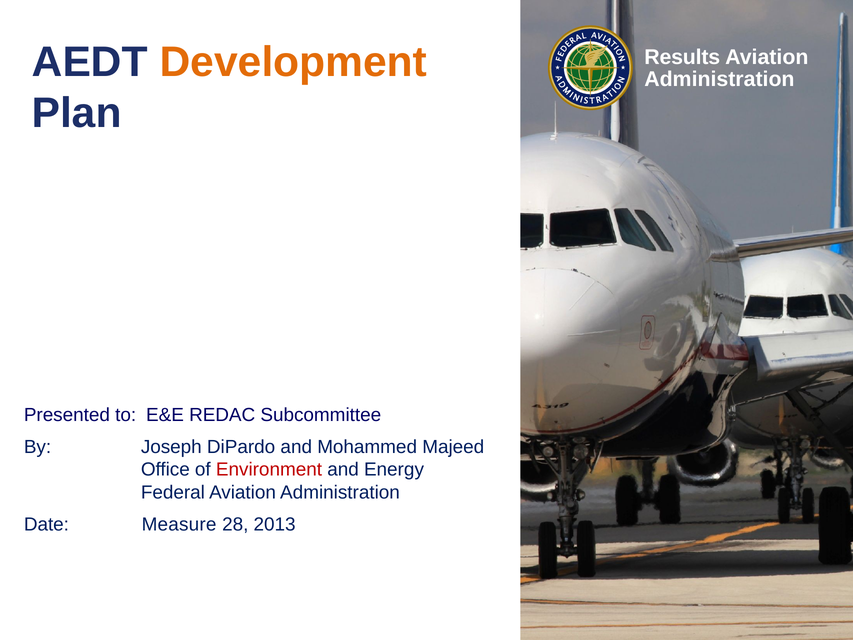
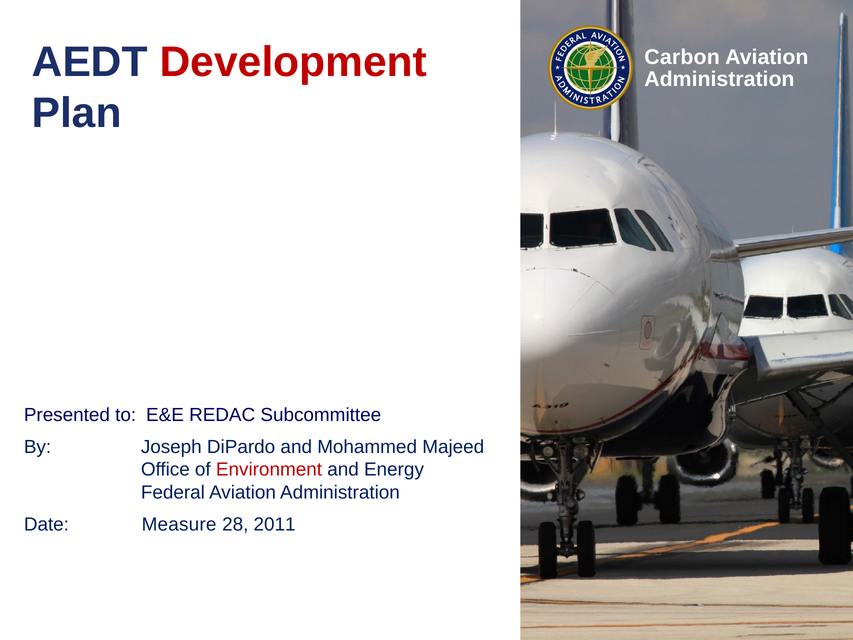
Development colour: orange -> red (293, 62)
Results: Results -> Carbon (682, 57)
2013: 2013 -> 2011 (275, 524)
